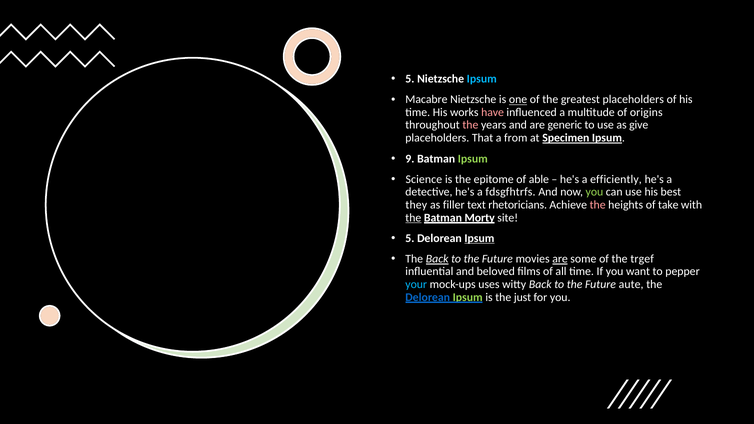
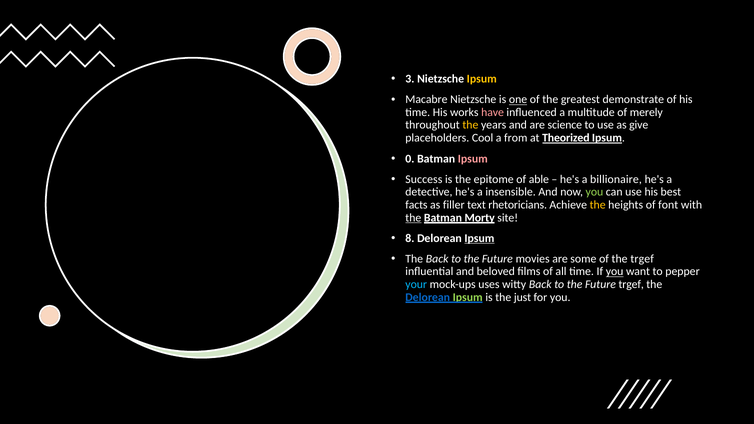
5: 5 -> 3 (410, 79)
Ipsum colour: light blue -> yellow (482, 79)
greatest placeholders: placeholders -> demonstrate (633, 100)
origins: origins -> merely (646, 112)
the colour: pink -> yellow (470, 125)
generic: generic -> science (565, 125)
That: That -> Cool (483, 138)
Specimen: Specimen -> Theorized (566, 138)
9: 9 -> 0 (410, 159)
Ipsum colour: light green -> pink (473, 159)
Science: Science -> Success (424, 179)
efficiently: efficiently -> billionaire (616, 179)
fdsgfhtrfs: fdsgfhtrfs -> insensible (511, 192)
they: they -> facts (416, 205)
the colour: pink -> yellow (598, 205)
take: take -> font (668, 205)
5: 5 -> 8 (410, 238)
Back underline: present -> none (437, 259)
are underline: present -> none (560, 259)
you underline: none -> present (615, 272)
Future aute: aute -> trgef (631, 284)
